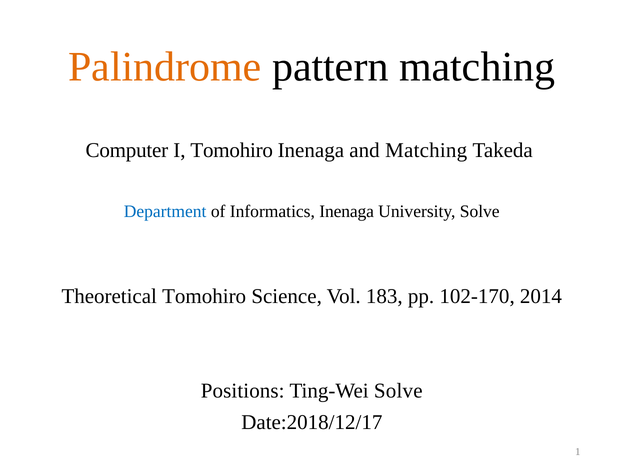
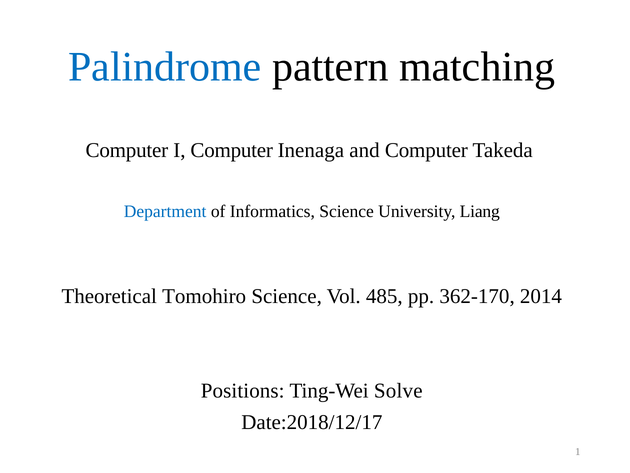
Palindrome colour: orange -> blue (165, 67)
I Tomohiro: Tomohiro -> Computer (232, 150)
and Matching: Matching -> Computer (426, 150)
Informatics Inenaga: Inenaga -> Science (347, 211)
University Solve: Solve -> Liang (480, 211)
183: 183 -> 485 (384, 296)
102-170: 102-170 -> 362-170 (477, 296)
